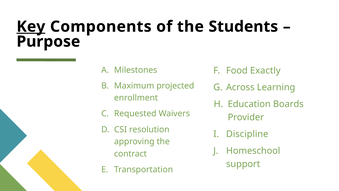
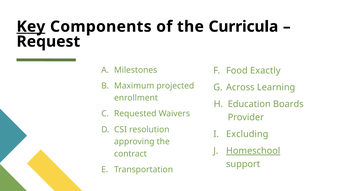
Students: Students -> Curricula (243, 27)
Purpose: Purpose -> Request (48, 41)
Discipline: Discipline -> Excluding (247, 134)
Homeschool underline: none -> present (253, 151)
